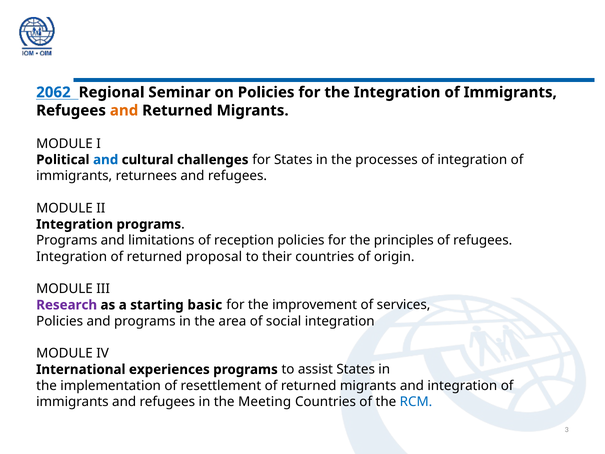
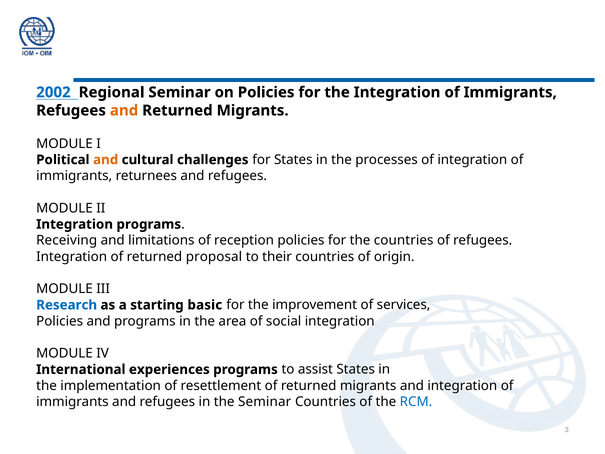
2062: 2062 -> 2002 (53, 92)
and colour: blue -> orange (106, 160)
Programs: Programs -> Receiving (67, 240)
the principles: principles -> countries (404, 240)
Research colour: purple -> blue (67, 305)
the Meeting: Meeting -> Seminar (265, 402)
